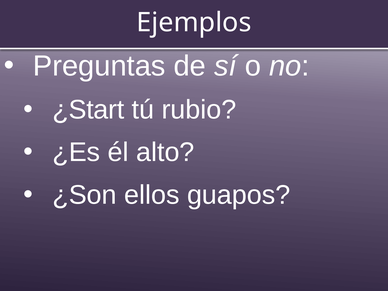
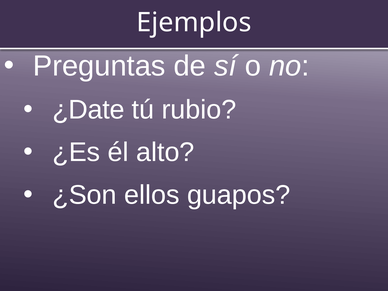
¿Start: ¿Start -> ¿Date (88, 110)
